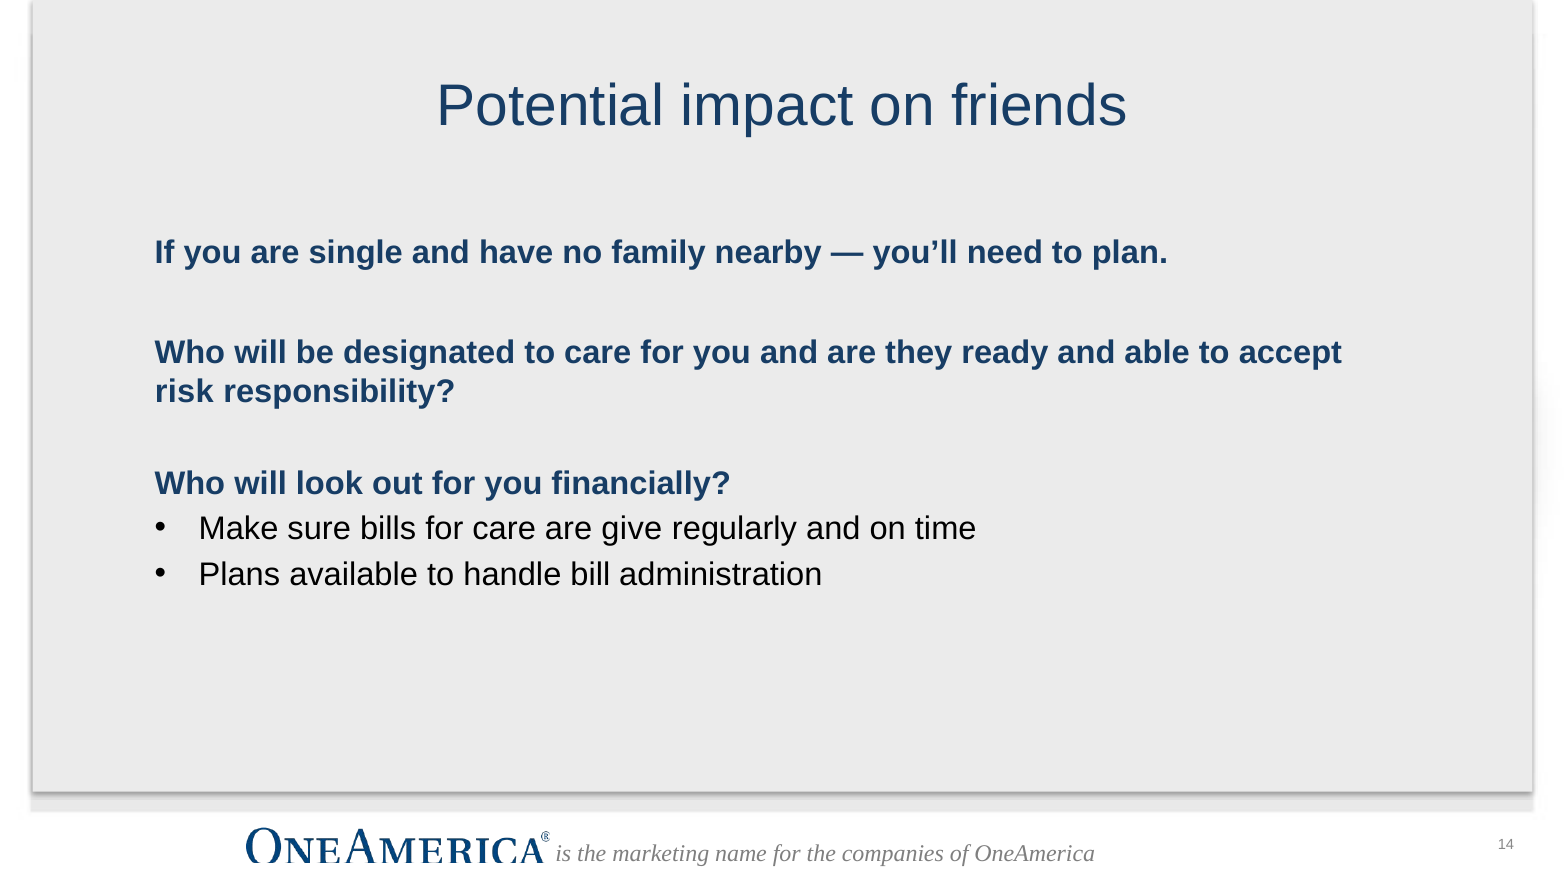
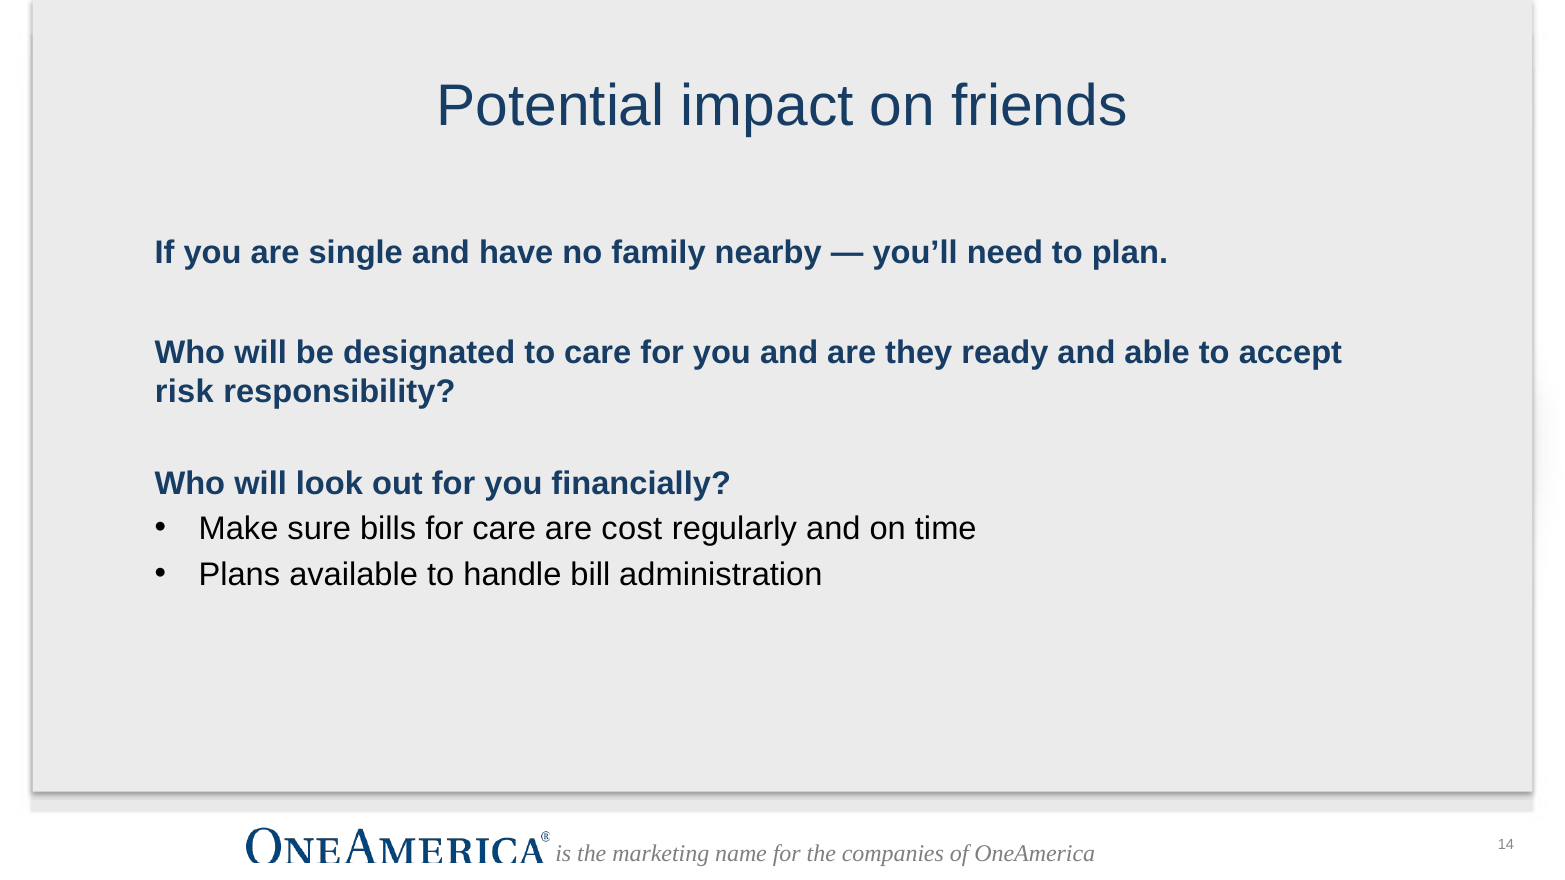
give: give -> cost (632, 529)
